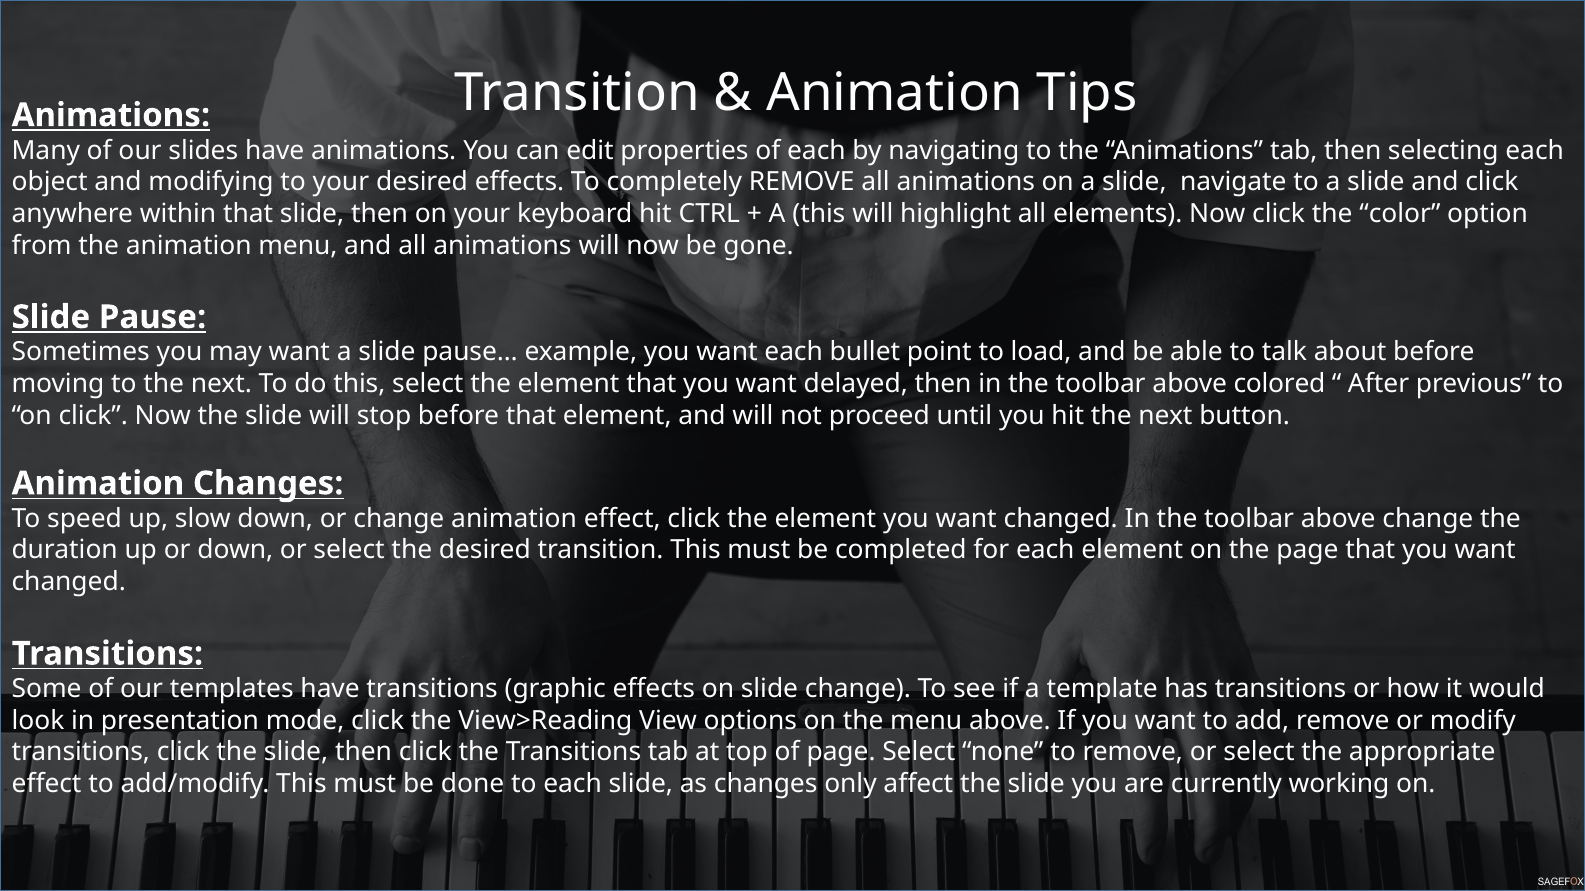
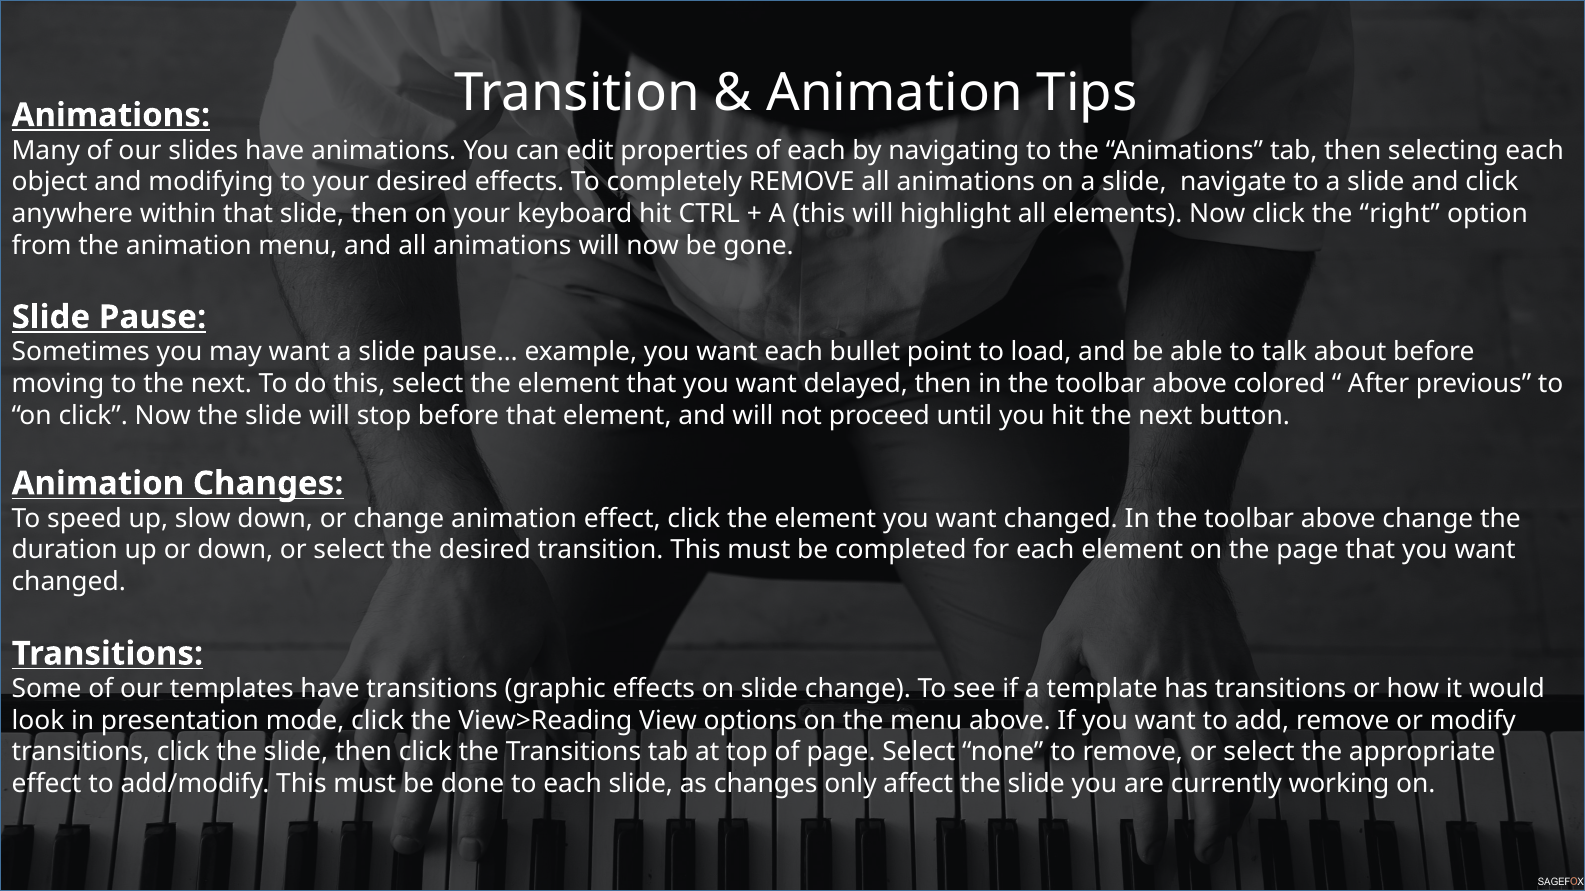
color: color -> right (1400, 214)
